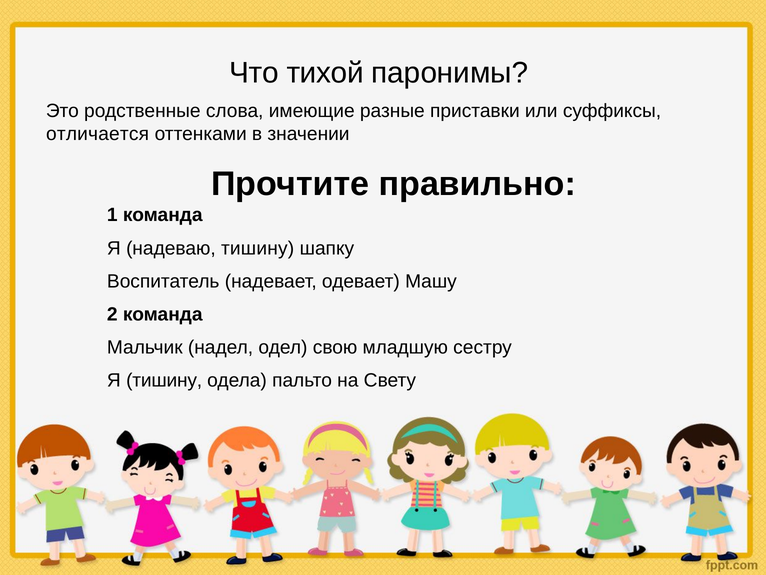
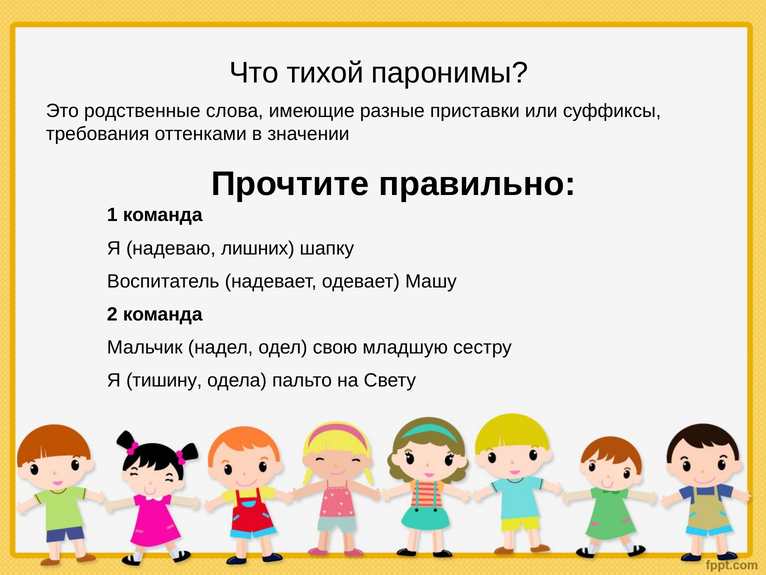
отличается: отличается -> требования (98, 134)
надеваю тишину: тишину -> лишних (258, 248)
